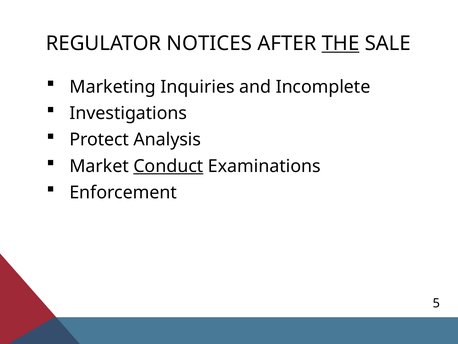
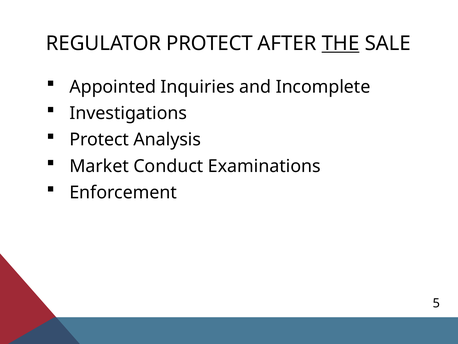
REGULATOR NOTICES: NOTICES -> PROTECT (210, 43)
Marketing: Marketing -> Appointed (113, 87)
Conduct underline: present -> none (168, 166)
